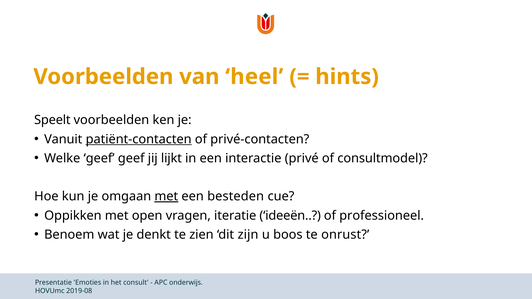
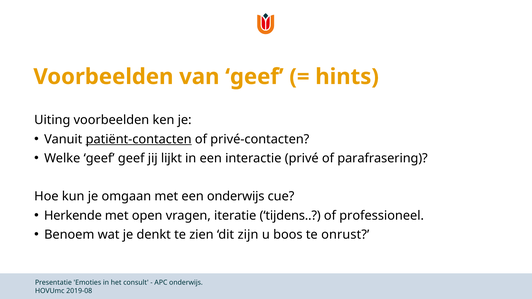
van heel: heel -> geef (254, 77)
Speelt: Speelt -> Uiting (52, 120)
consultmodel: consultmodel -> parafrasering (383, 158)
met underline: present -> none (166, 197)
een besteden: besteden -> onderwijs (236, 197)
Oppikken: Oppikken -> Herkende (73, 216)
ideeën: ideeën -> tijdens (290, 216)
